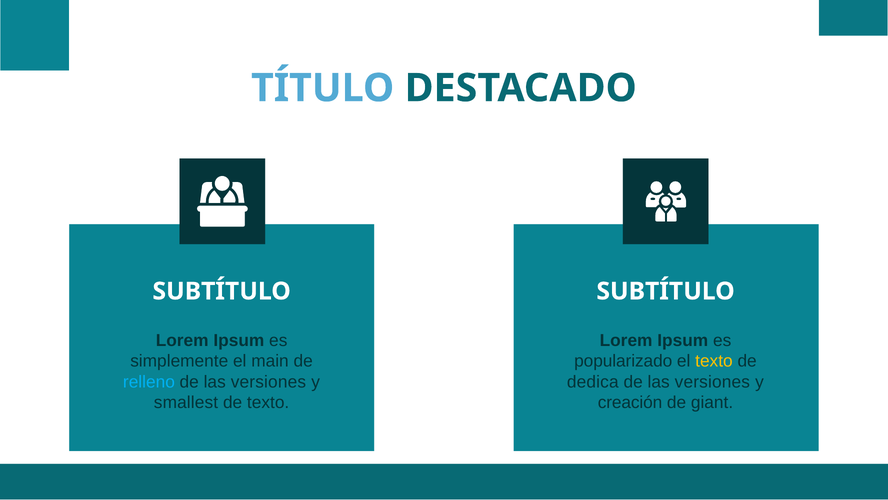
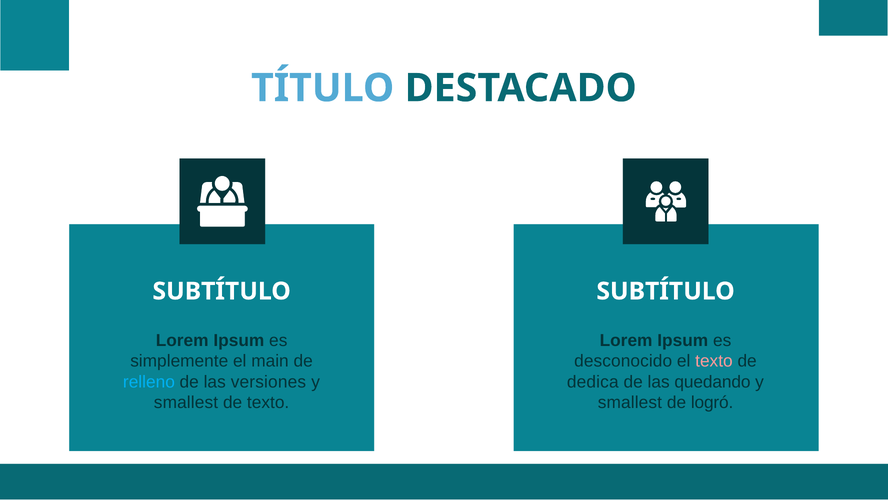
popularizado: popularizado -> desconocido (623, 361)
texto colour: yellow -> pink (714, 361)
versiones: versiones -> quedando (712, 381)
creación: creación -> smallest (630, 402)
giant: giant -> logró (712, 402)
